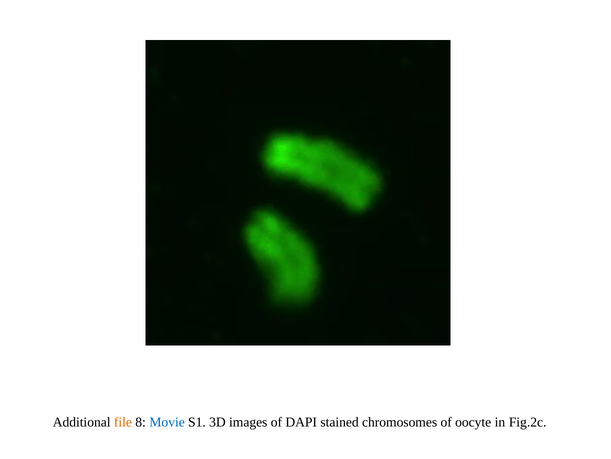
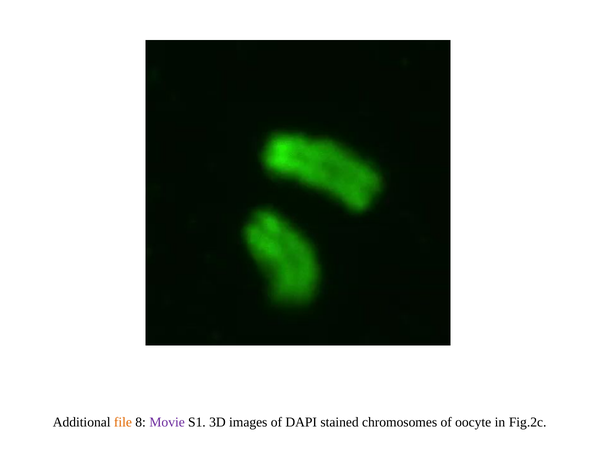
Movie colour: blue -> purple (167, 422)
